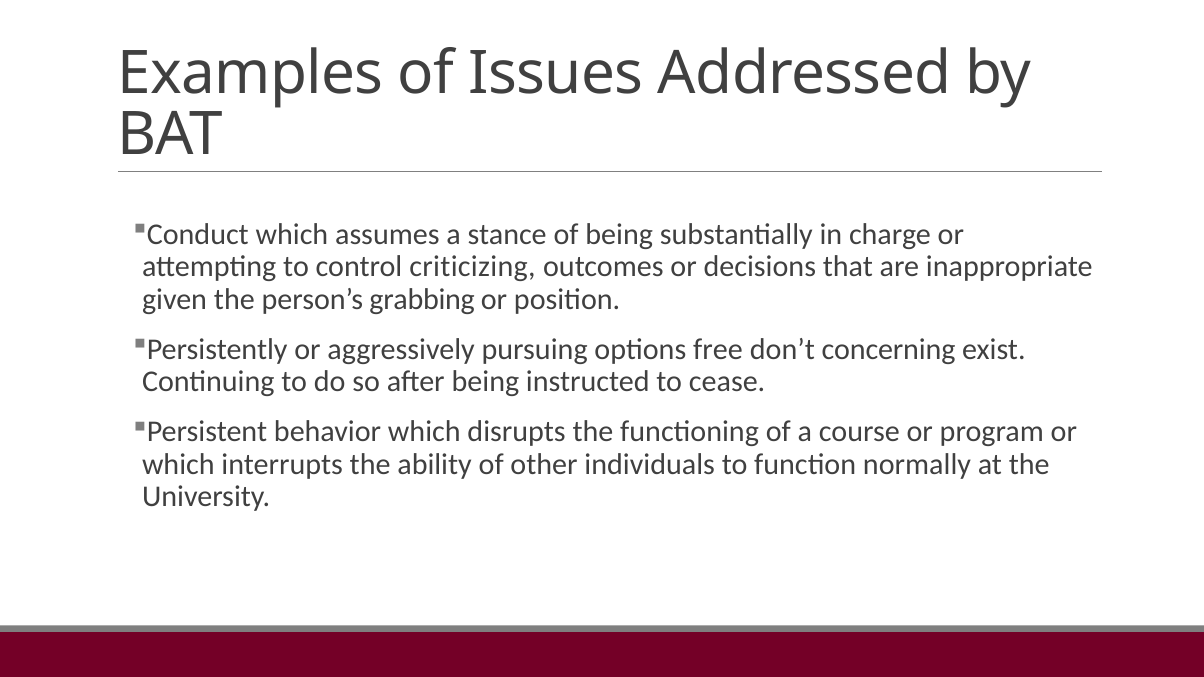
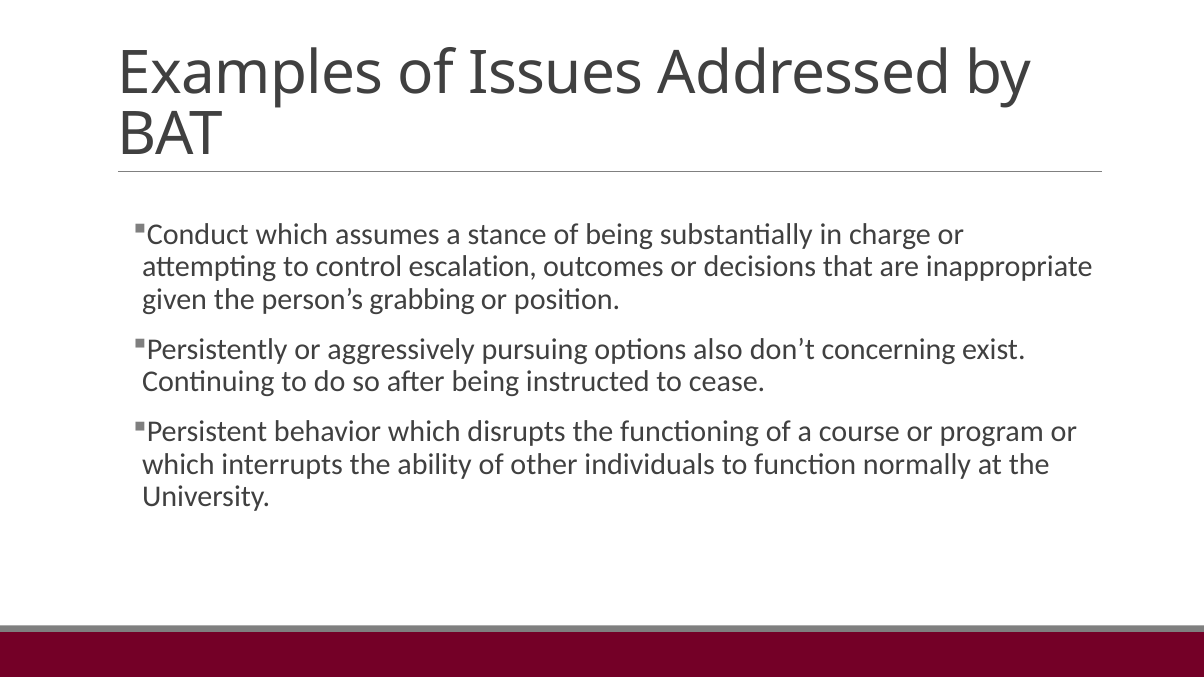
criticizing: criticizing -> escalation (473, 267)
free: free -> also (718, 349)
